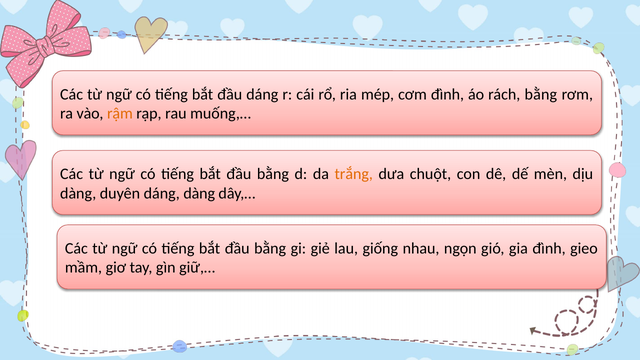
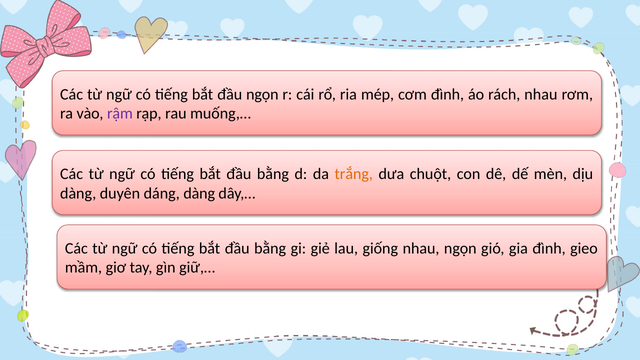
đầu dáng: dáng -> ngọn (262, 94)
rách bằng: bằng -> nhau (541, 94)
rậm colour: orange -> purple (120, 114)
